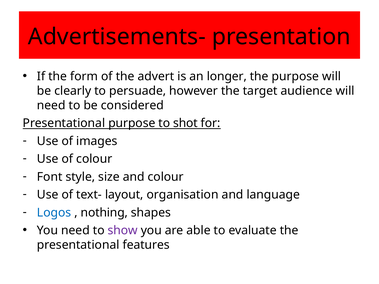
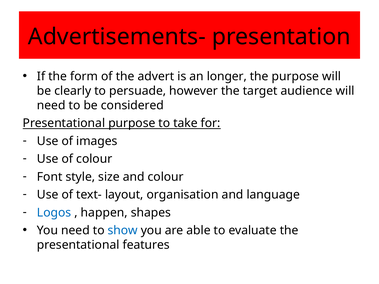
shot: shot -> take (185, 123)
nothing: nothing -> happen (104, 213)
show colour: purple -> blue (123, 231)
